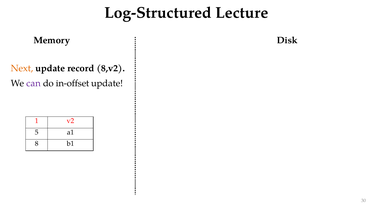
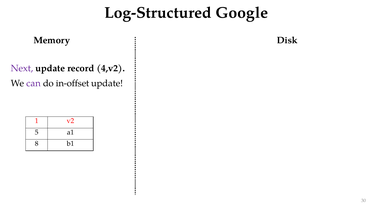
Lecture: Lecture -> Google (242, 13)
Next colour: orange -> purple (22, 68)
8,v2: 8,v2 -> 4,v2 (111, 68)
